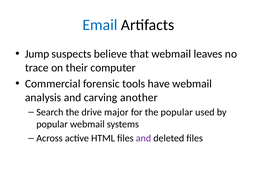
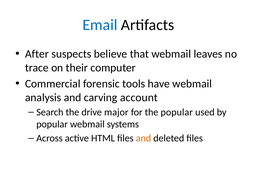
Jump: Jump -> After (37, 54)
another: another -> account (139, 97)
and colour: purple -> orange (143, 138)
